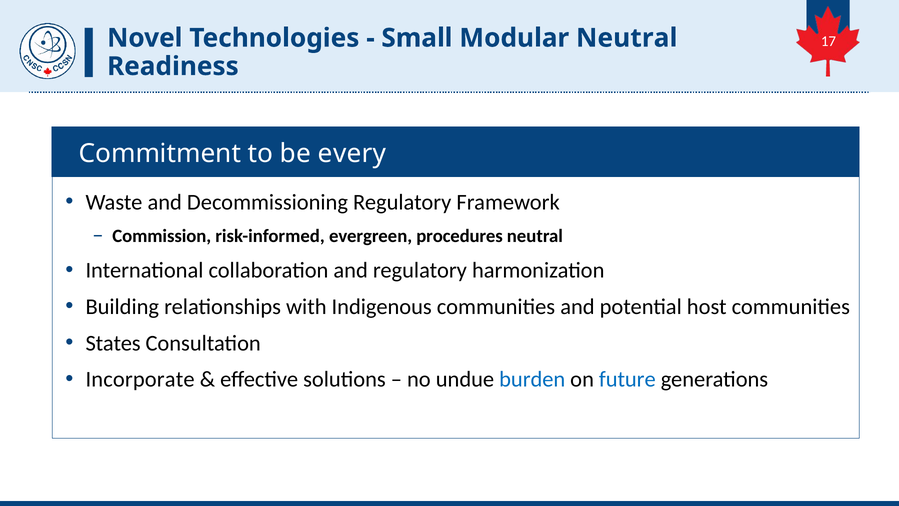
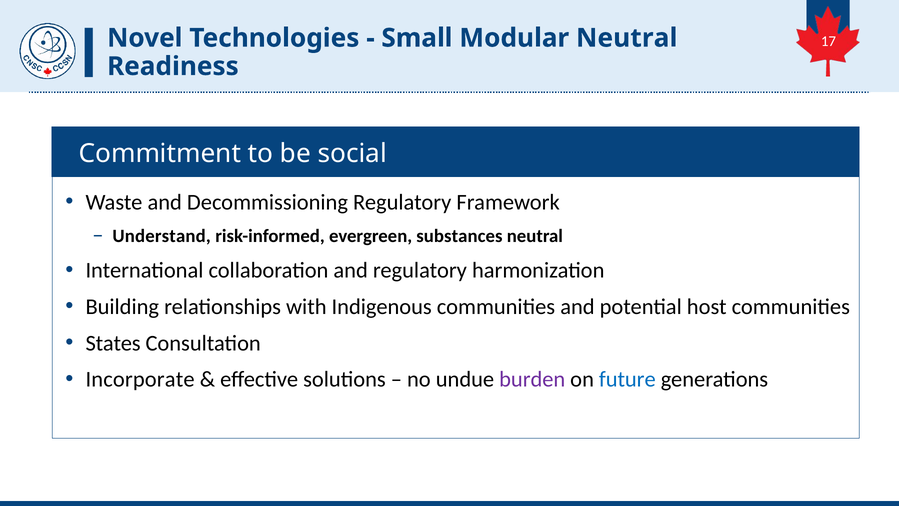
every: every -> social (352, 153)
Commission: Commission -> Understand (162, 236)
procedures: procedures -> substances (459, 236)
burden colour: blue -> purple (532, 379)
